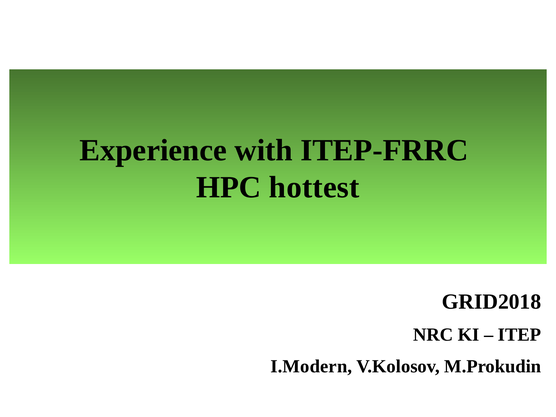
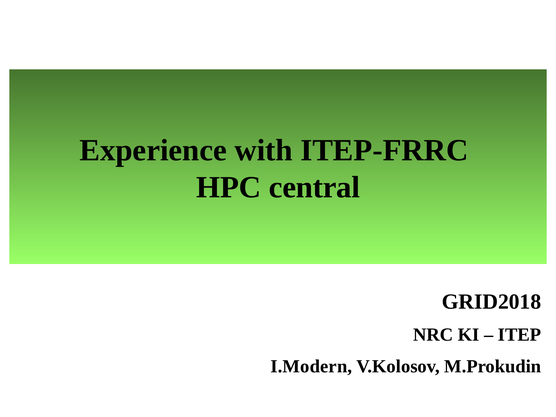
hottest: hottest -> central (314, 187)
